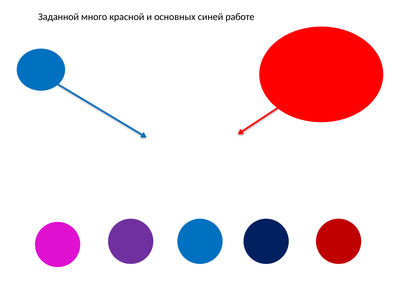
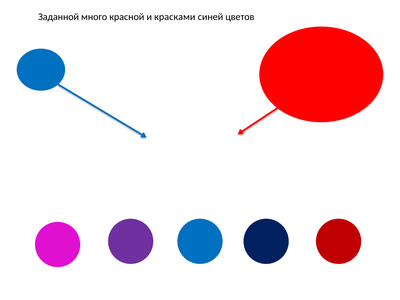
основных: основных -> красками (175, 17)
работе: работе -> цветов (240, 17)
